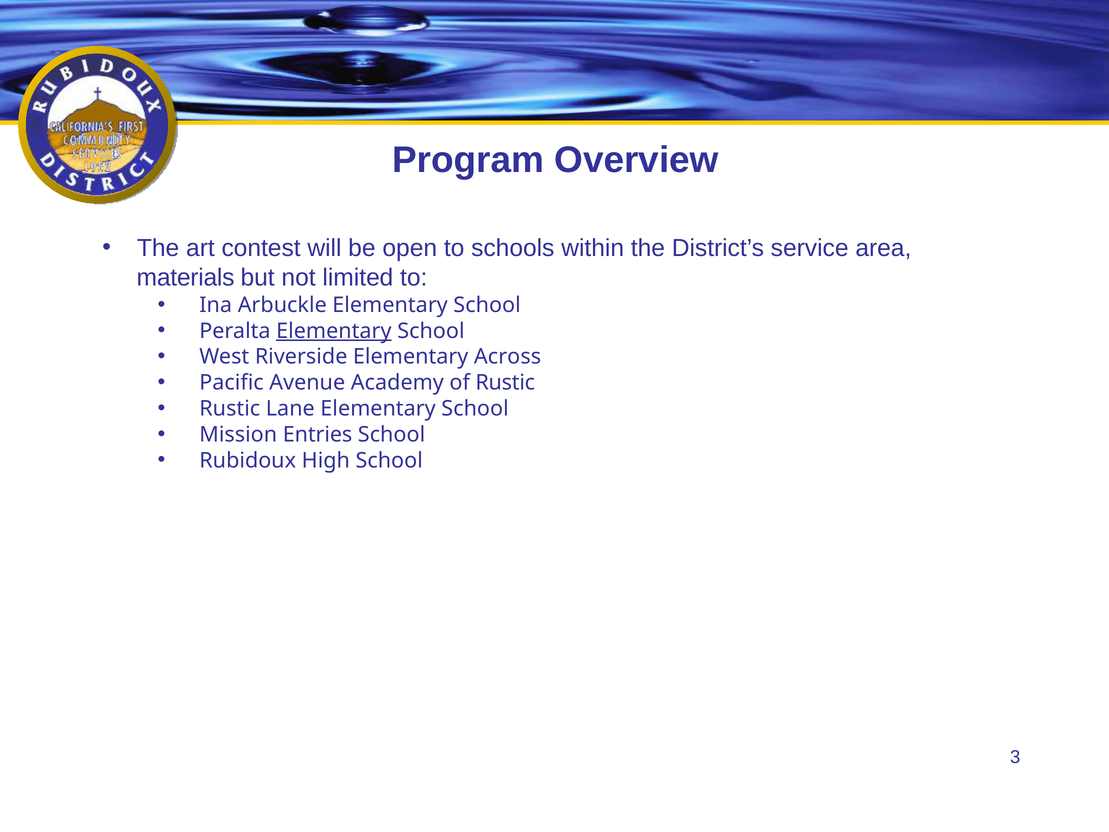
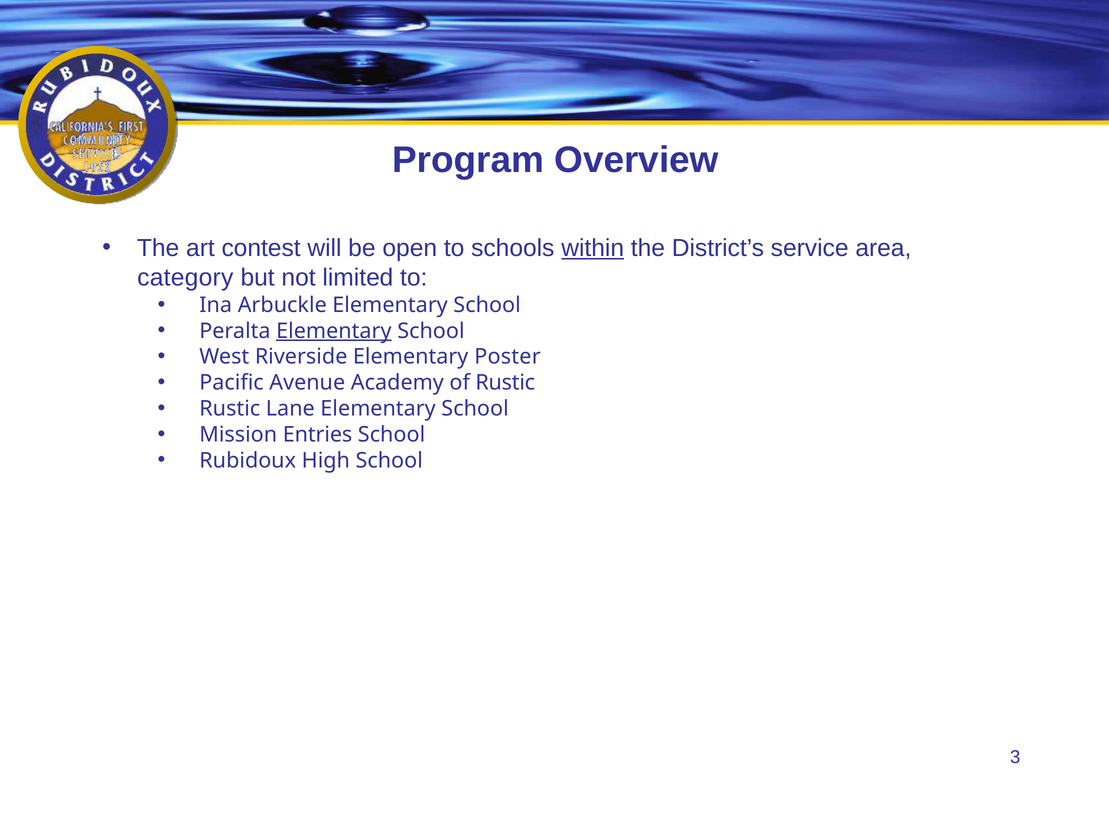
within underline: none -> present (593, 248)
materials: materials -> category (185, 277)
Across: Across -> Poster (507, 357)
